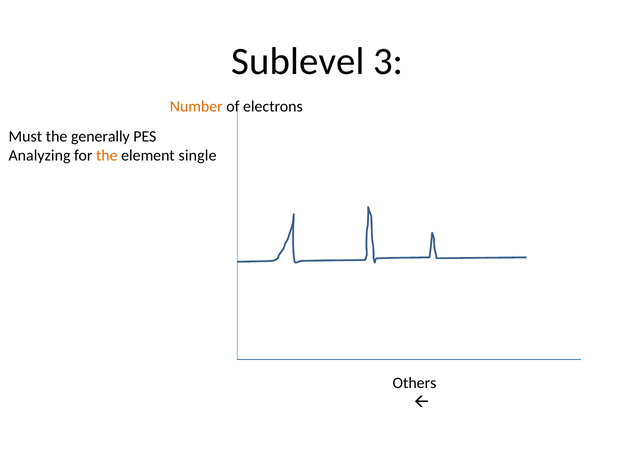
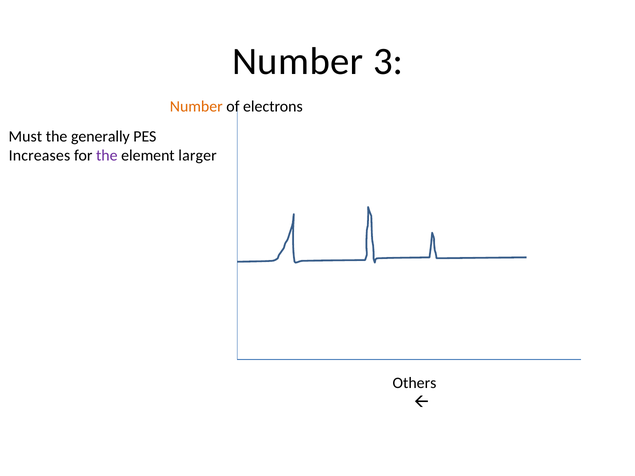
Sublevel: Sublevel -> Number (298, 61)
Analyzing: Analyzing -> Increases (39, 156)
the colour: orange -> purple (107, 156)
single: single -> larger (198, 156)
